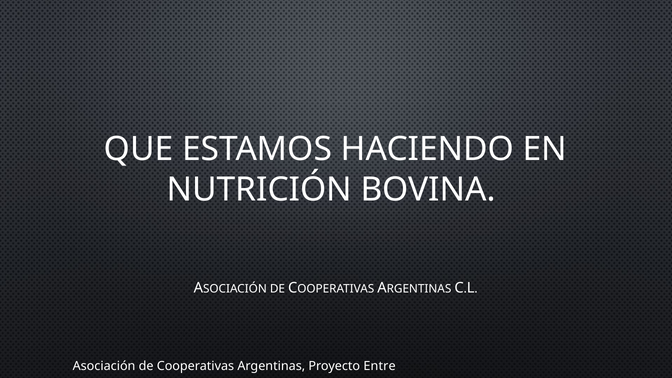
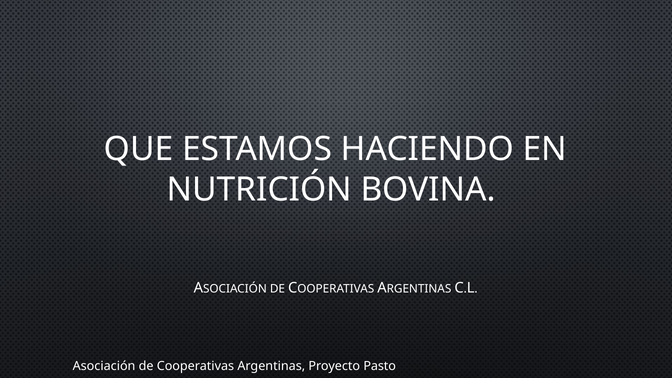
Entre: Entre -> Pasto (380, 366)
